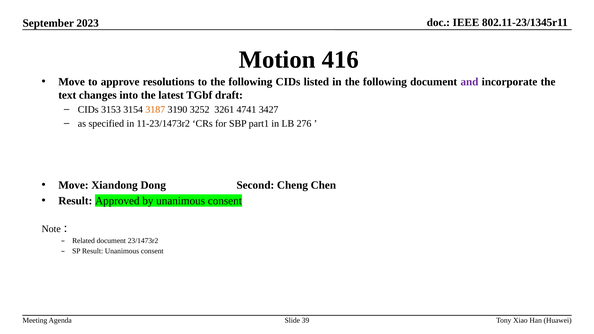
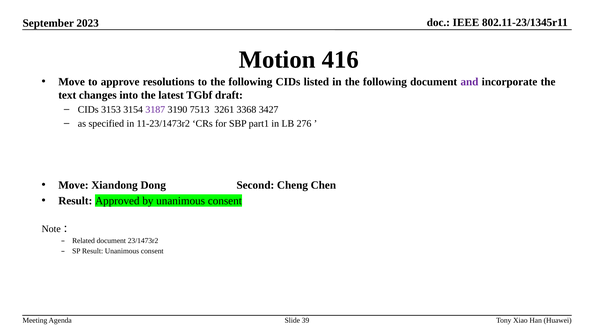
3187 colour: orange -> purple (155, 110)
3252: 3252 -> 7513 (200, 110)
4741: 4741 -> 3368 (246, 110)
